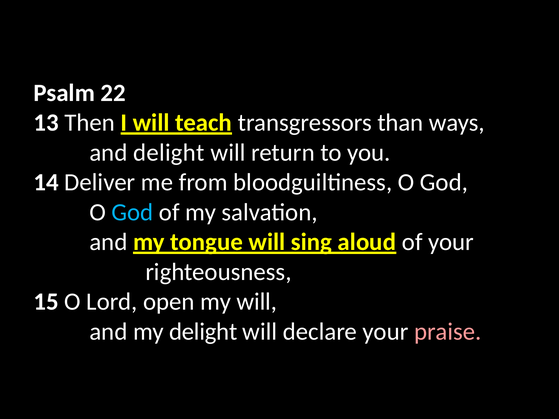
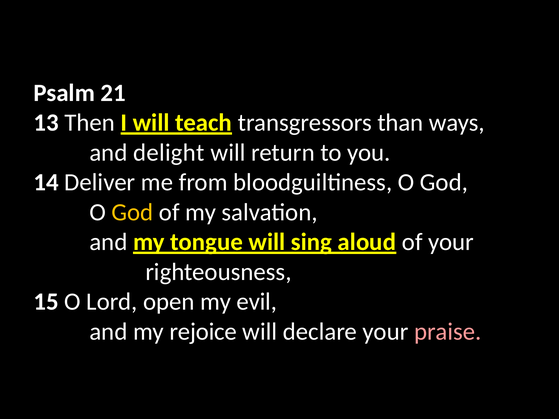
22: 22 -> 21 (113, 93)
God colour: light blue -> yellow (132, 212)
my will: will -> evil (257, 302)
my delight: delight -> rejoice (203, 332)
